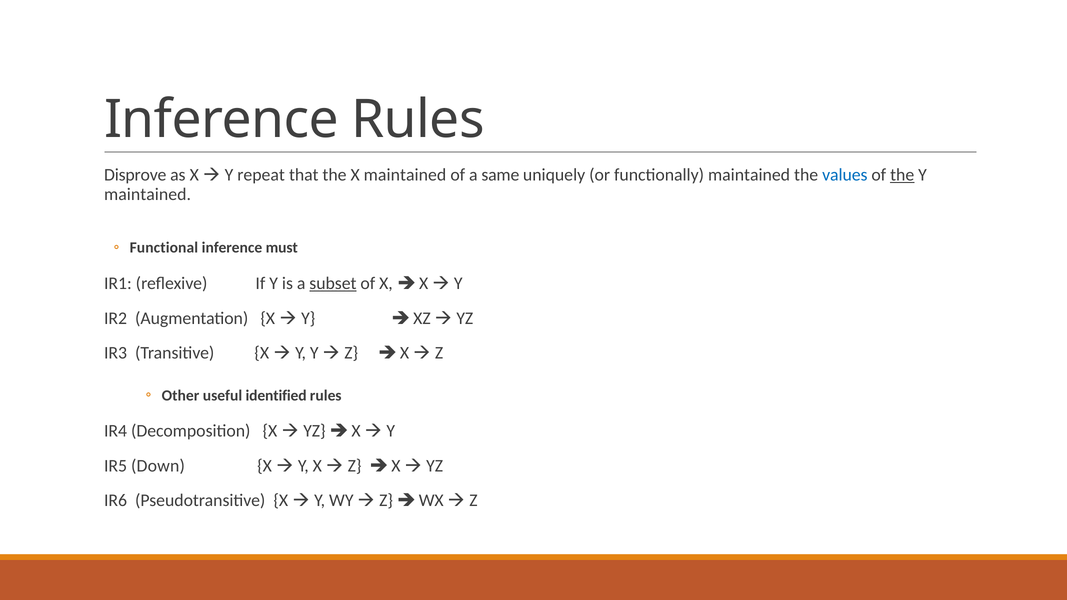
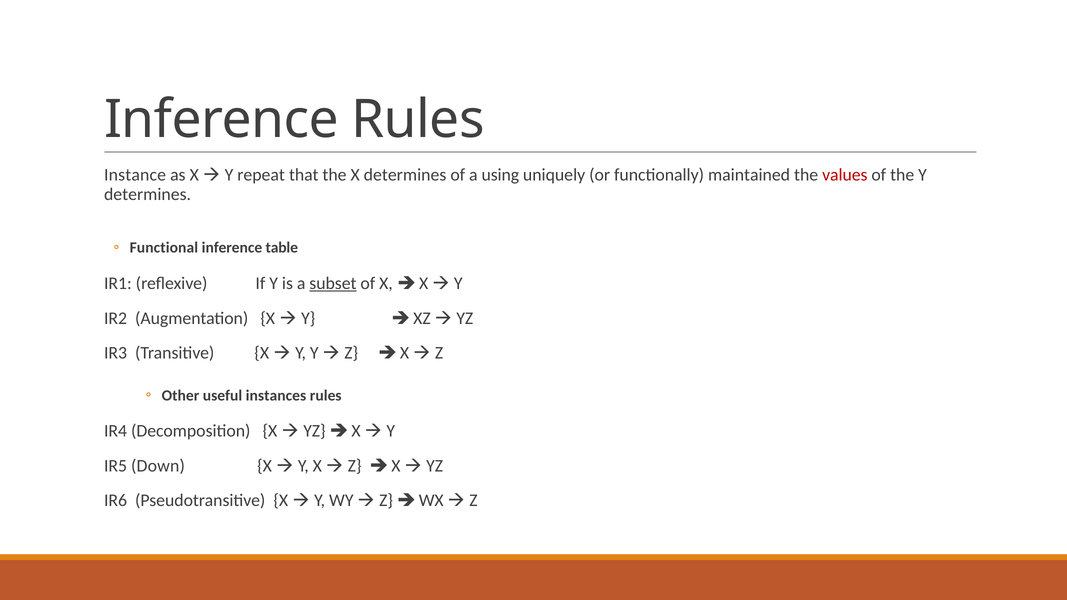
Disprove: Disprove -> Instance (135, 175)
X maintained: maintained -> determines (405, 175)
same: same -> using (500, 175)
values colour: blue -> red (845, 175)
the underline: present -> none (902, 175)
maintained: maintained -> determines (148, 194)
must: must -> table (282, 248)
identified: identified -> instances (276, 395)
